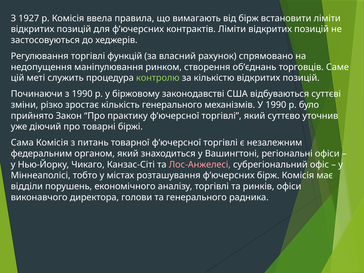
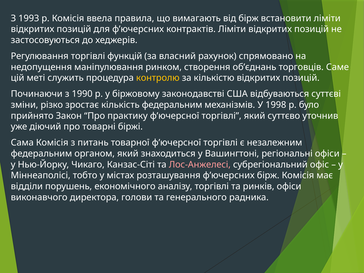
1927: 1927 -> 1993 (29, 18)
контролю colour: light green -> yellow (158, 78)
кількість генерального: генерального -> федеральним (172, 105)
У 1990: 1990 -> 1998 (276, 105)
